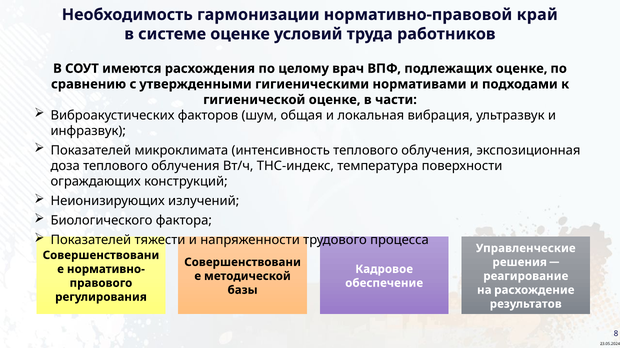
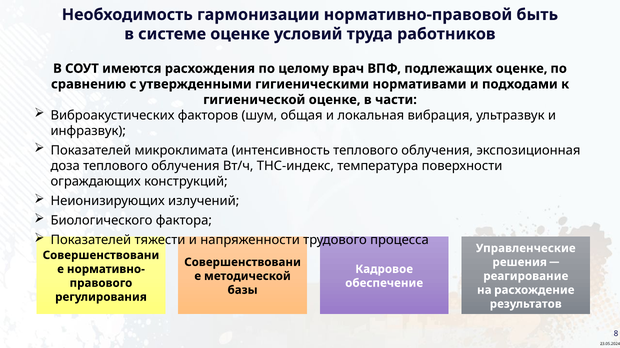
край: край -> быть (537, 15)
